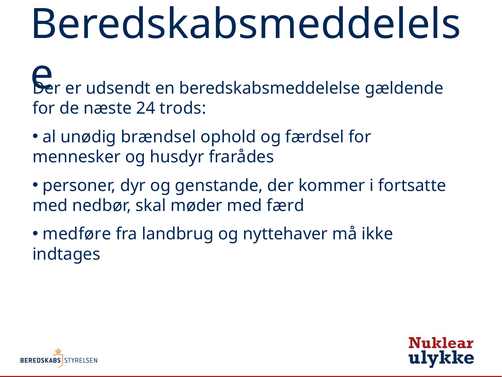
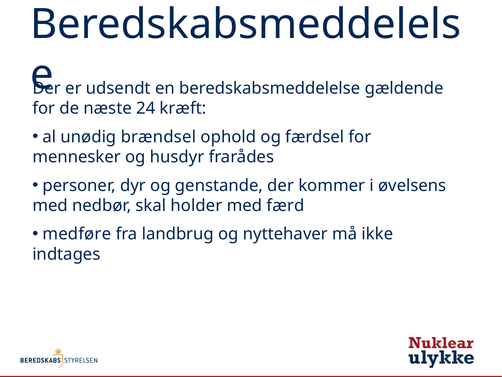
trods: trods -> kræft (183, 108)
fortsatte: fortsatte -> øvelsens (412, 185)
møder: møder -> holder (196, 205)
